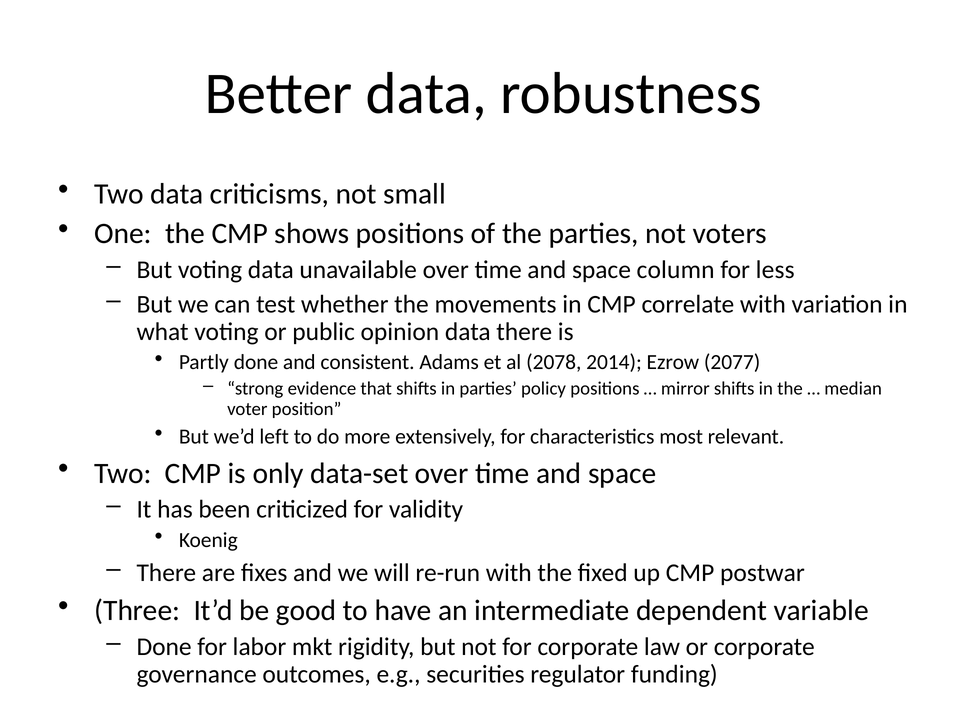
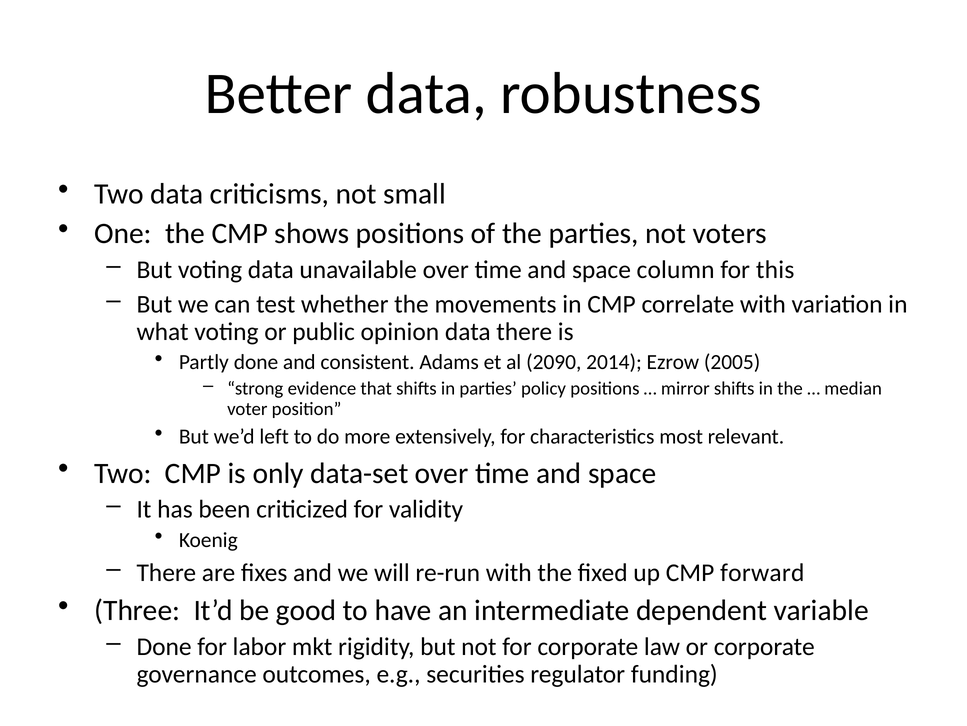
less: less -> this (775, 269)
2078: 2078 -> 2090 (554, 362)
2077: 2077 -> 2005 (732, 362)
postwar: postwar -> forward (762, 572)
